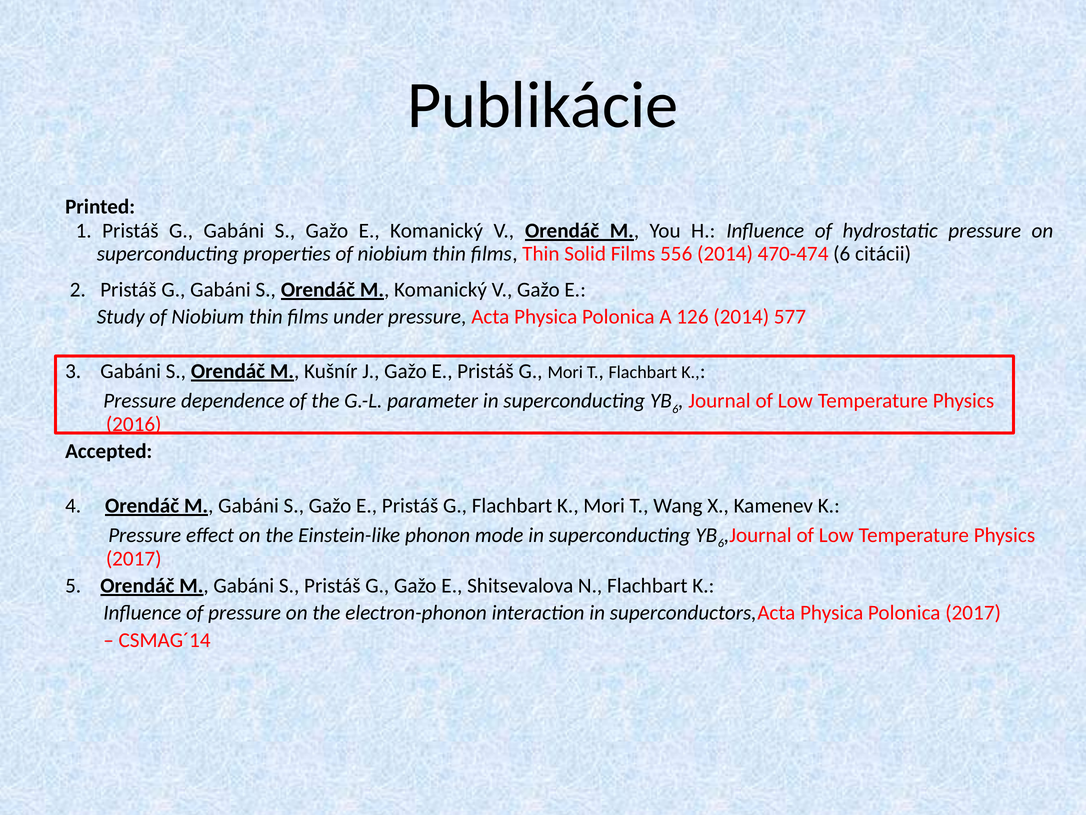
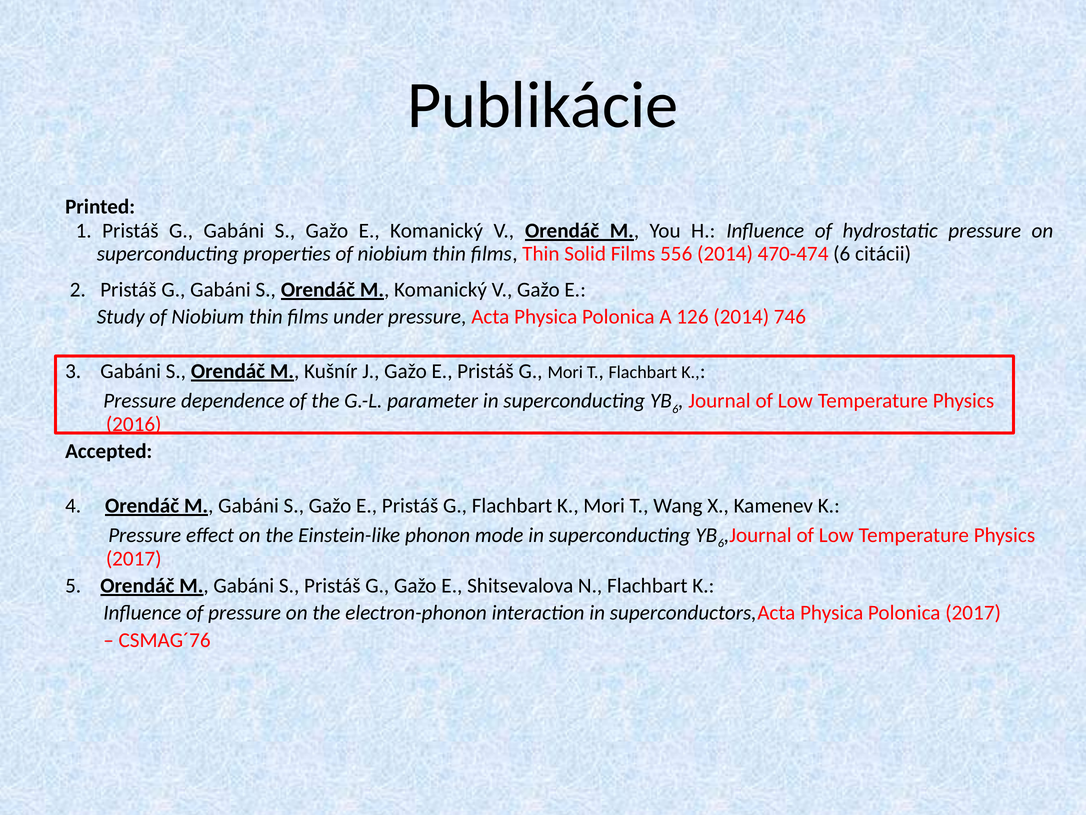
577: 577 -> 746 (790, 317)
CSMAG´14: CSMAG´14 -> CSMAG´76 (165, 640)
